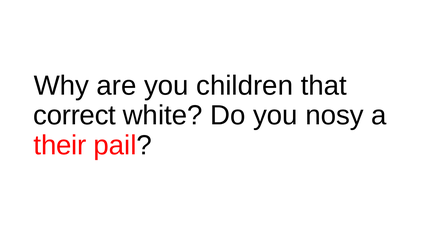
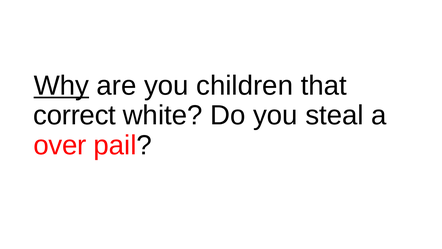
Why underline: none -> present (61, 86)
nosy: nosy -> steal (335, 115)
their: their -> over (60, 145)
